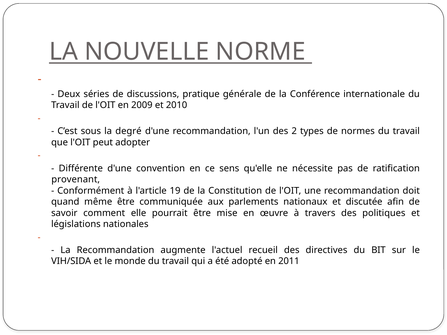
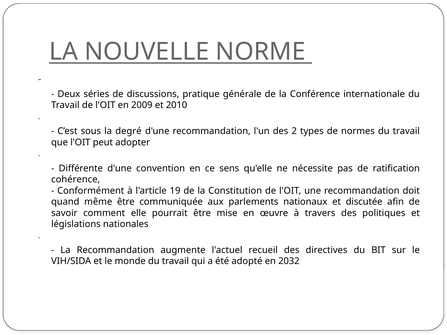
provenant: provenant -> cohérence (76, 180)
2011: 2011 -> 2032 (289, 261)
